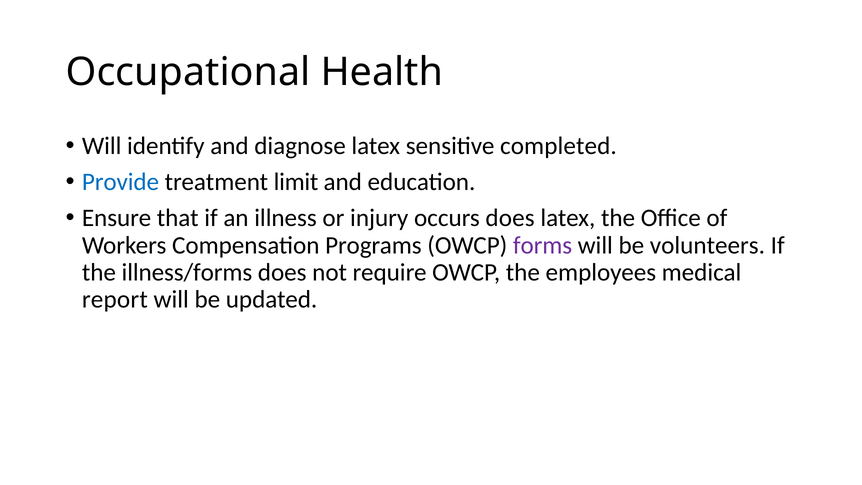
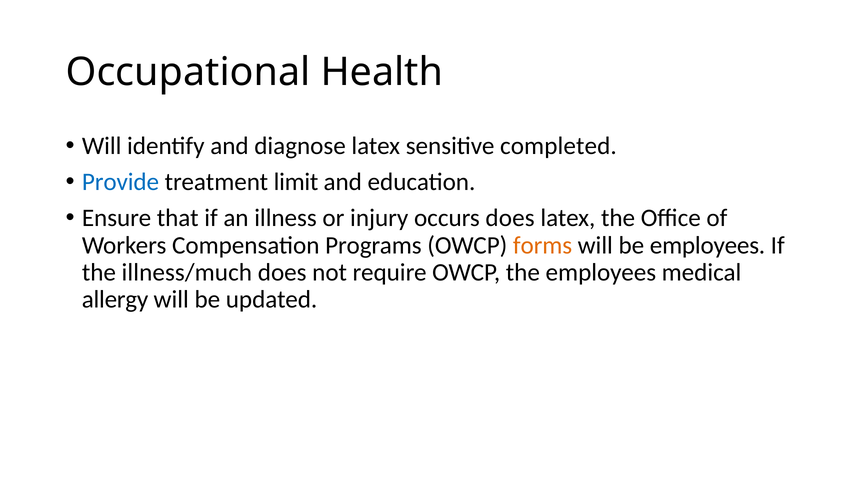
forms colour: purple -> orange (543, 245)
be volunteers: volunteers -> employees (708, 245)
illness/forms: illness/forms -> illness/much (187, 272)
report: report -> allergy (115, 299)
